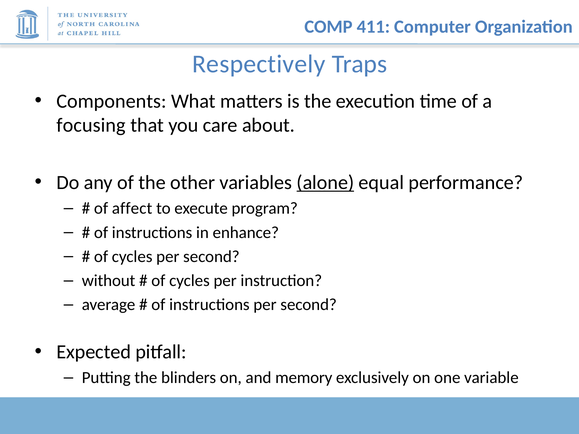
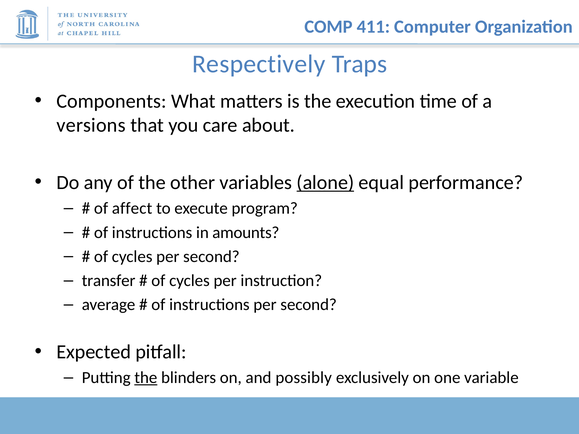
focusing: focusing -> versions (91, 125)
enhance: enhance -> amounts (246, 233)
without: without -> transfer (109, 281)
the underline: none -> present (146, 378)
memory: memory -> possibly (304, 378)
